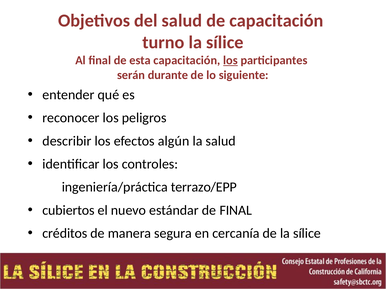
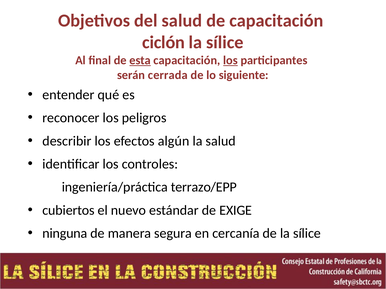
turno: turno -> ciclón (163, 42)
esta underline: none -> present (140, 60)
durante: durante -> cerrada (168, 75)
de FINAL: FINAL -> EXIGE (236, 211)
créditos: créditos -> ninguna (65, 234)
